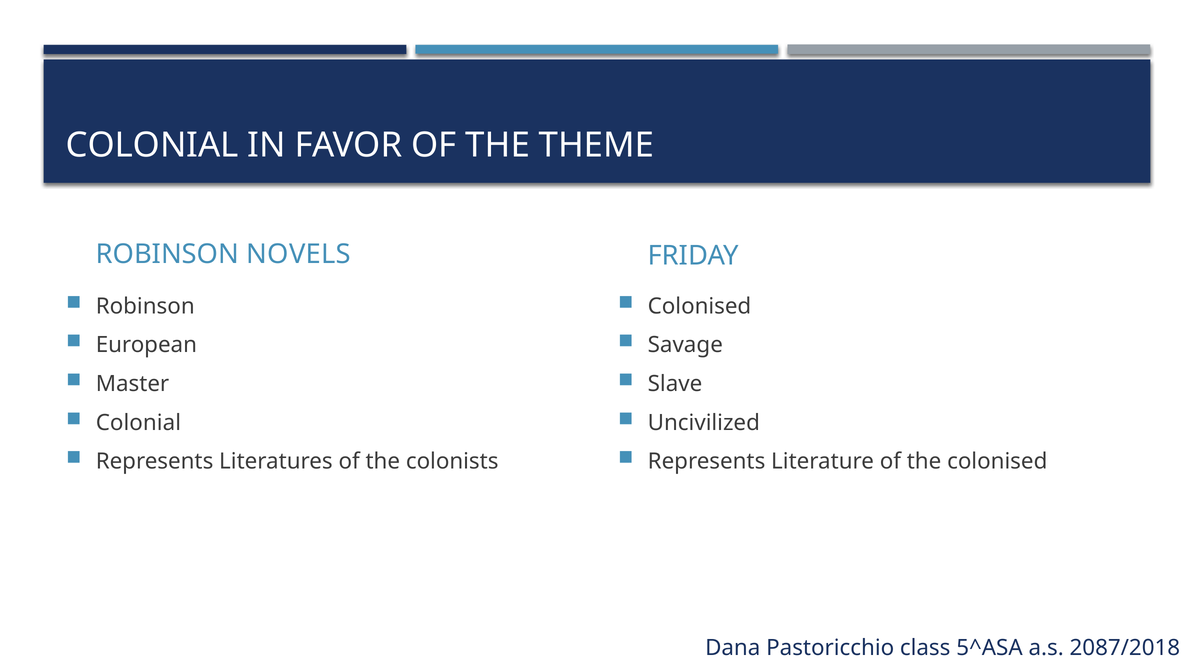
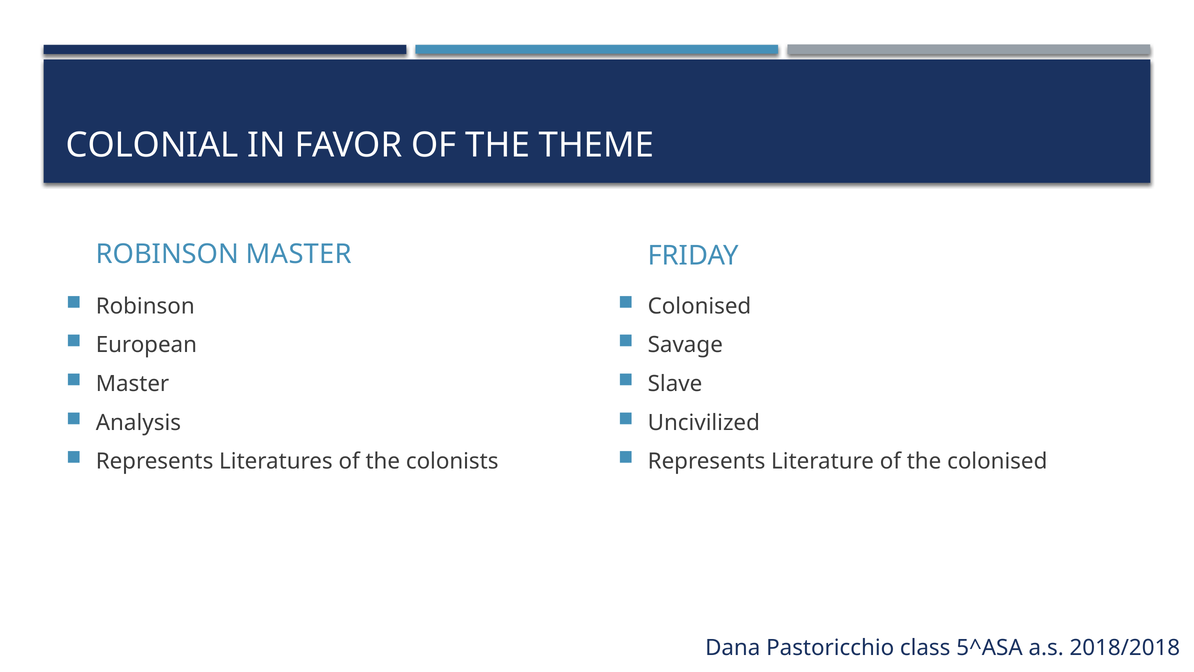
ROBINSON NOVELS: NOVELS -> MASTER (299, 254)
Colonial: Colonial -> Analysis (138, 422)
2087/2018: 2087/2018 -> 2018/2018 (1125, 648)
